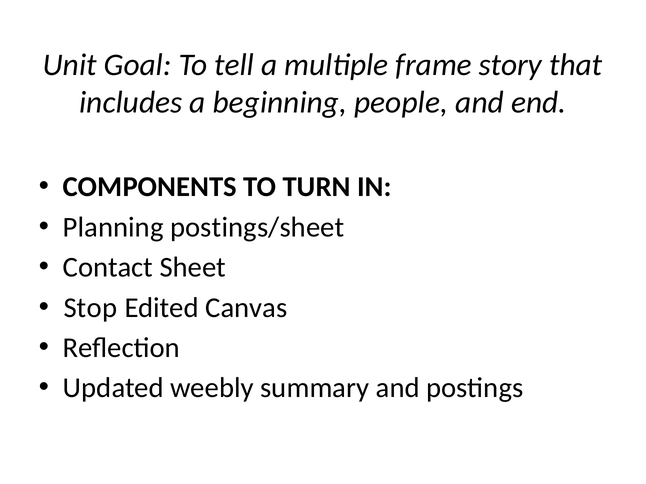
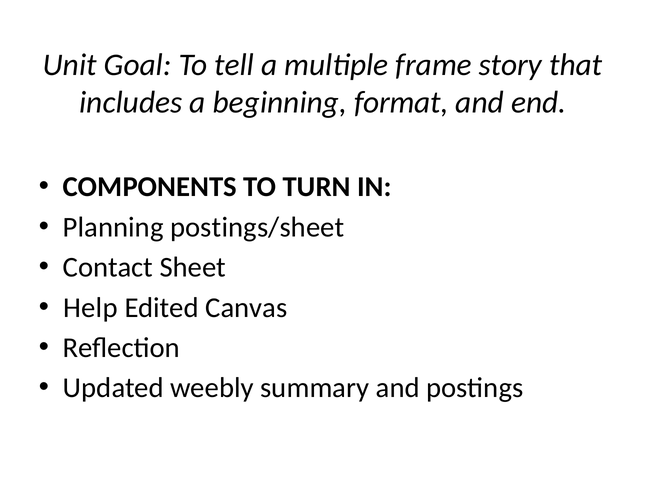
people: people -> format (401, 102)
Stop: Stop -> Help (90, 308)
